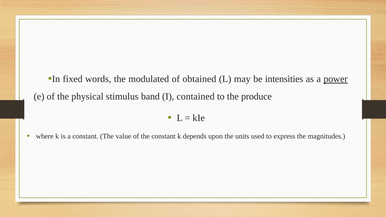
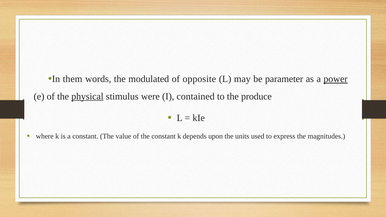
fixed: fixed -> them (73, 79)
obtained: obtained -> opposite (199, 79)
intensities: intensities -> parameter (284, 79)
physical underline: none -> present (87, 96)
band: band -> were (150, 96)
